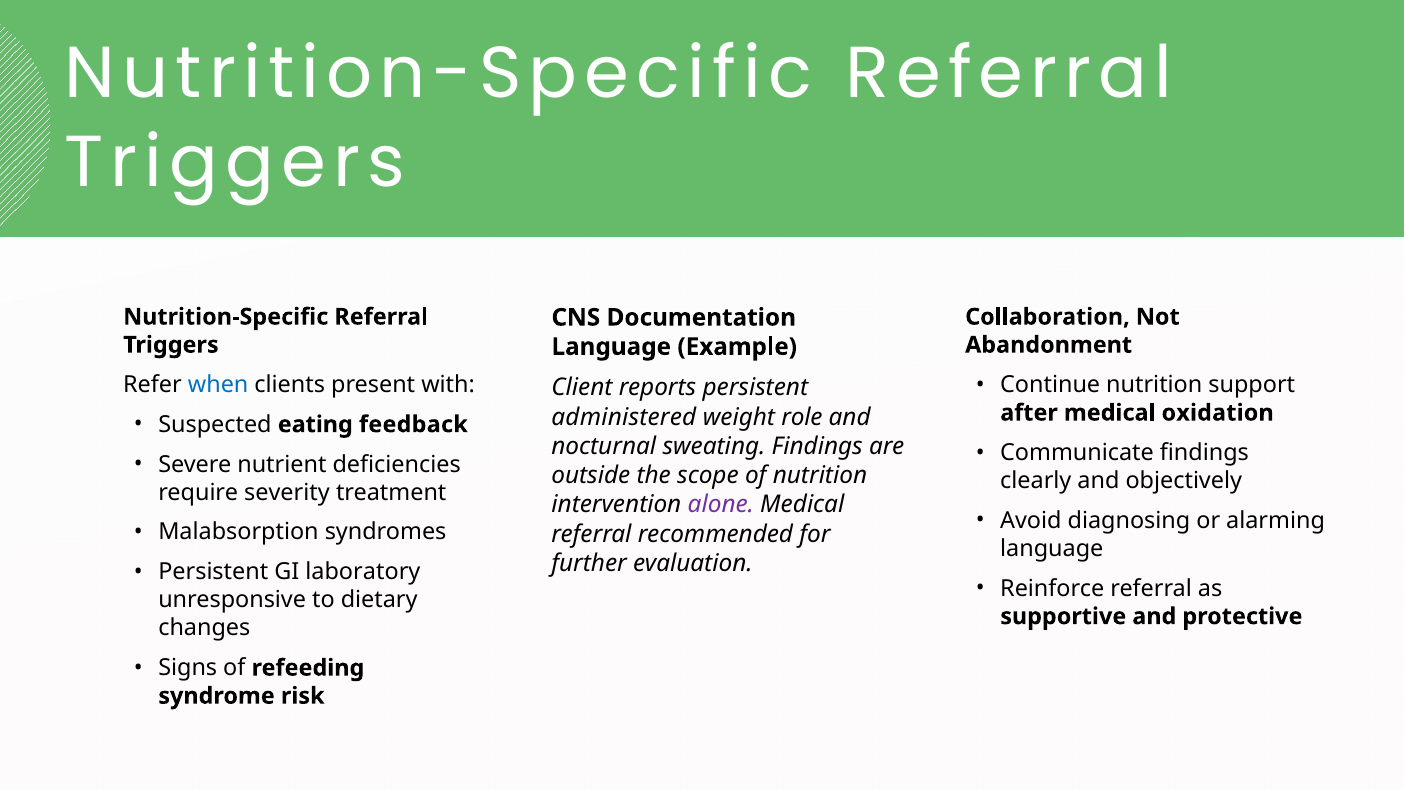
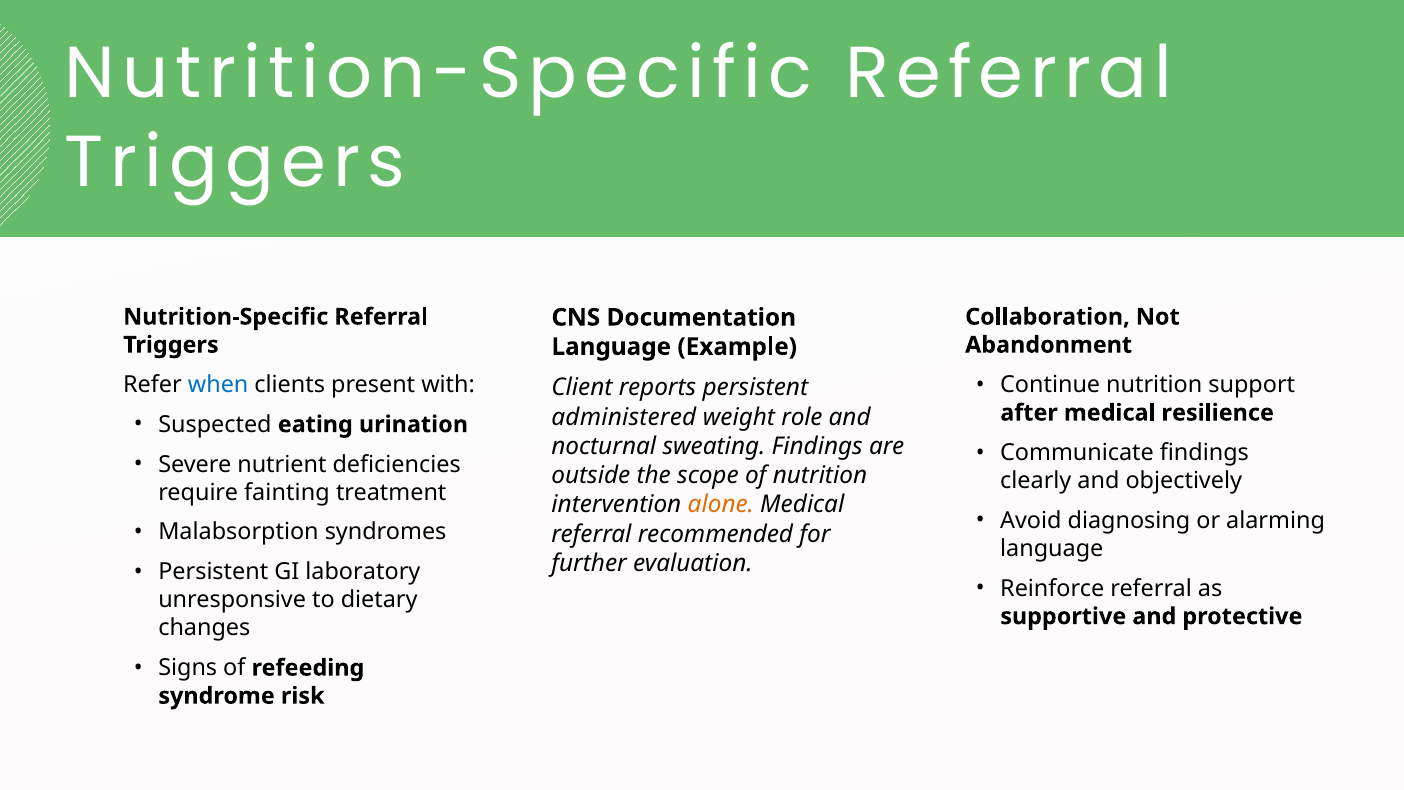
oxidation: oxidation -> resilience (1218, 413)
feedback: feedback -> urination (413, 424)
severity: severity -> fainting (287, 492)
alone colour: purple -> orange (721, 505)
